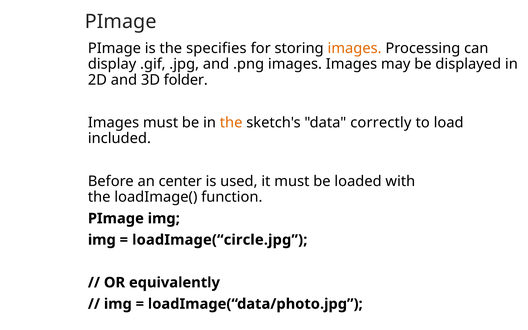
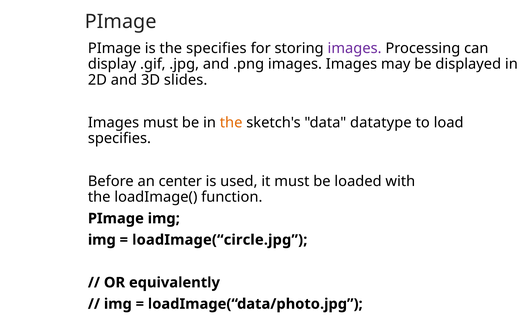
images colour: orange -> purple (355, 48)
folder: folder -> slides (186, 80)
correctly: correctly -> datatype (381, 123)
included: included -> specifies (119, 138)
